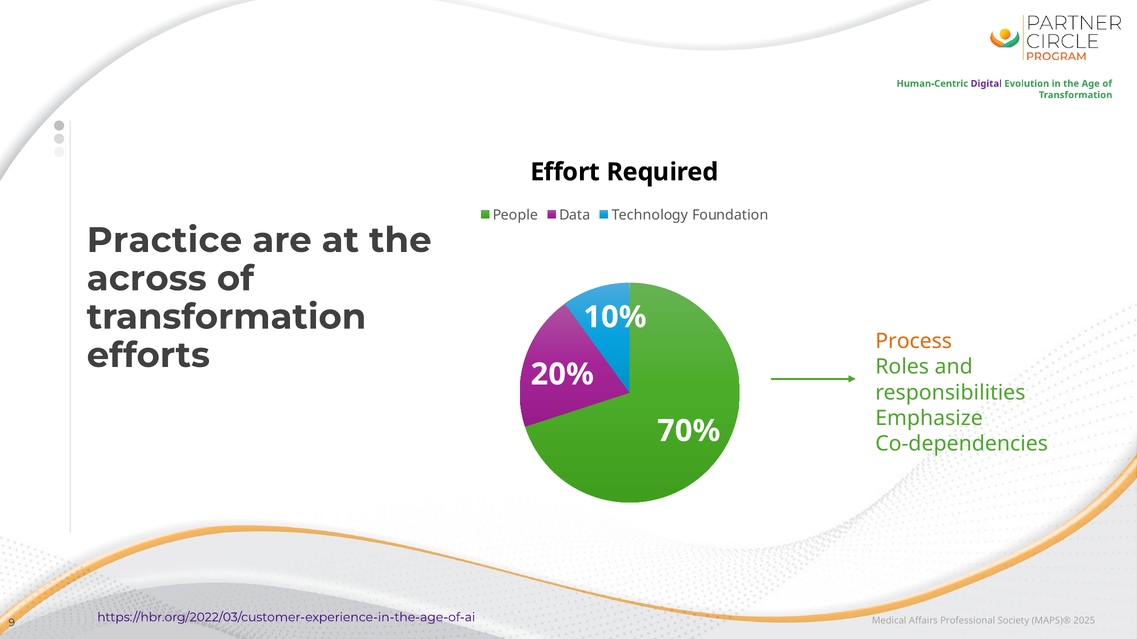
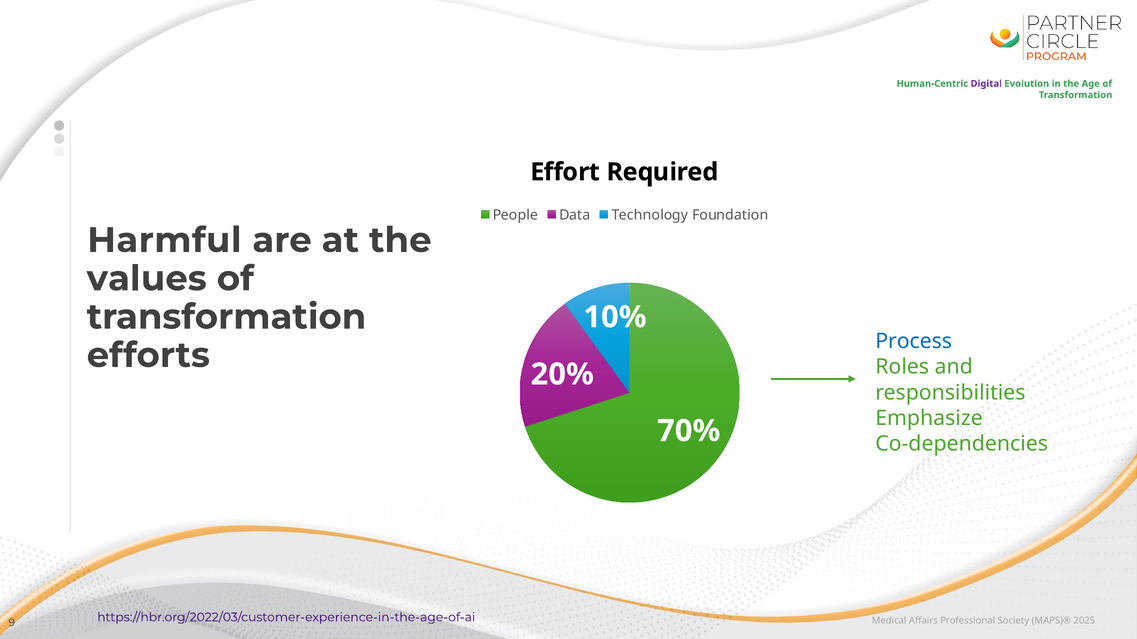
Practice: Practice -> Harmful (164, 240)
across: across -> values (147, 279)
Process colour: orange -> blue (914, 342)
